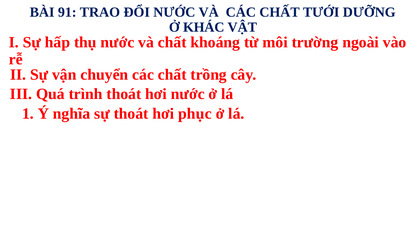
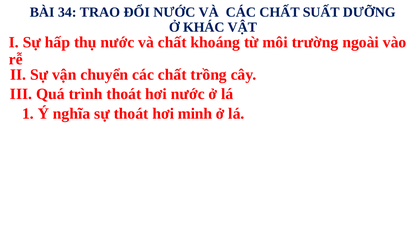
91: 91 -> 34 (67, 12)
TƯỚI: TƯỚI -> SUẤT (321, 12)
phục: phục -> minh (195, 114)
